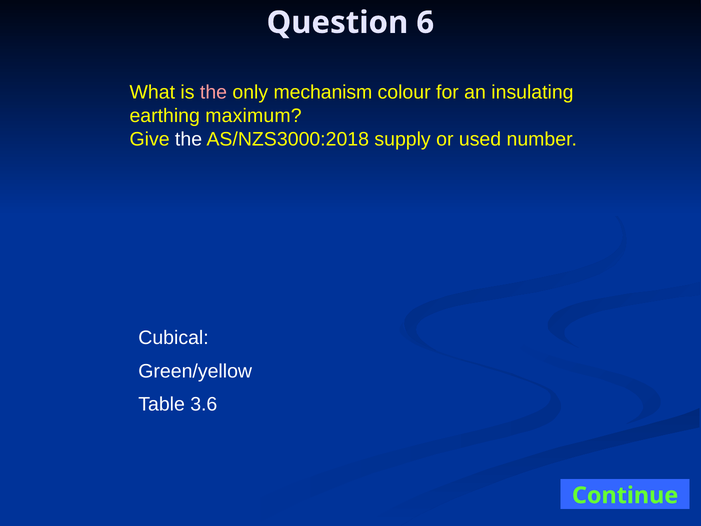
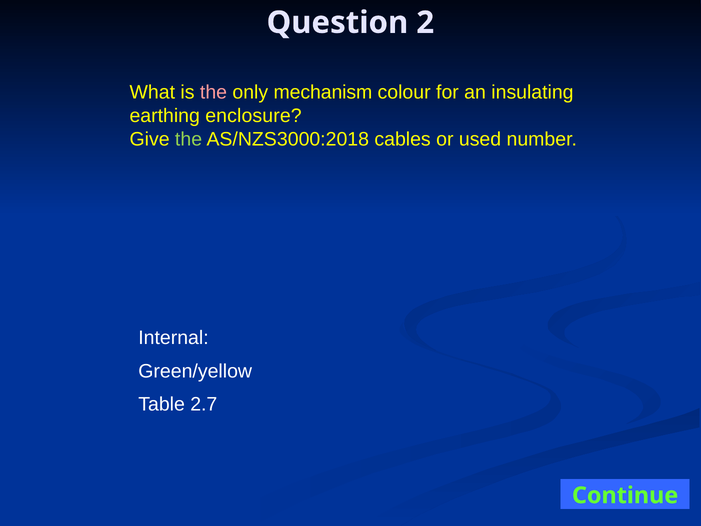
6: 6 -> 2 (425, 23)
maximum: maximum -> enclosure (253, 116)
the colour: white -> light green (189, 139)
supply: supply -> cables (403, 139)
Cubical: Cubical -> Internal (174, 338)
3.6: 3.6 -> 2.7 (204, 404)
